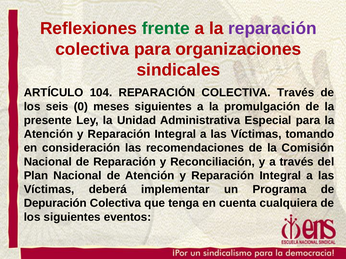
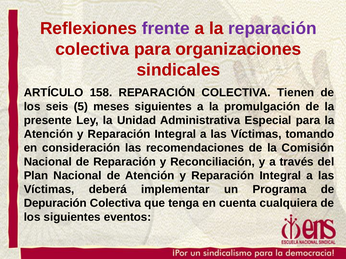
frente colour: green -> purple (166, 29)
104: 104 -> 158 (101, 93)
COLECTIVA Través: Través -> Tienen (296, 93)
0: 0 -> 5 (81, 107)
